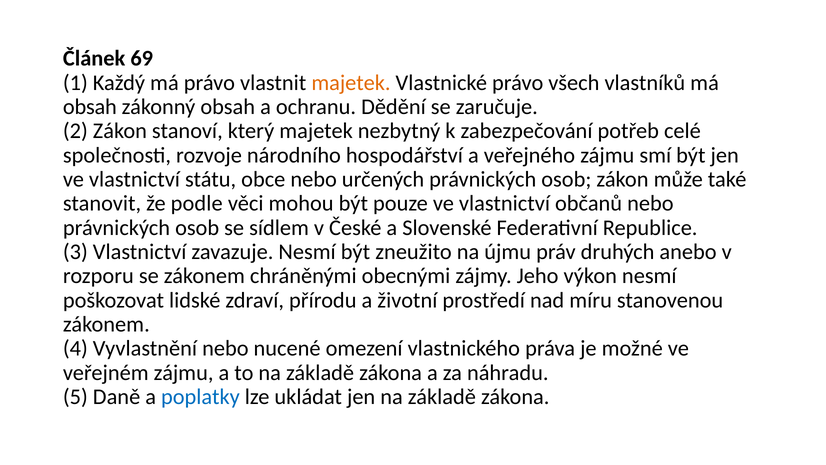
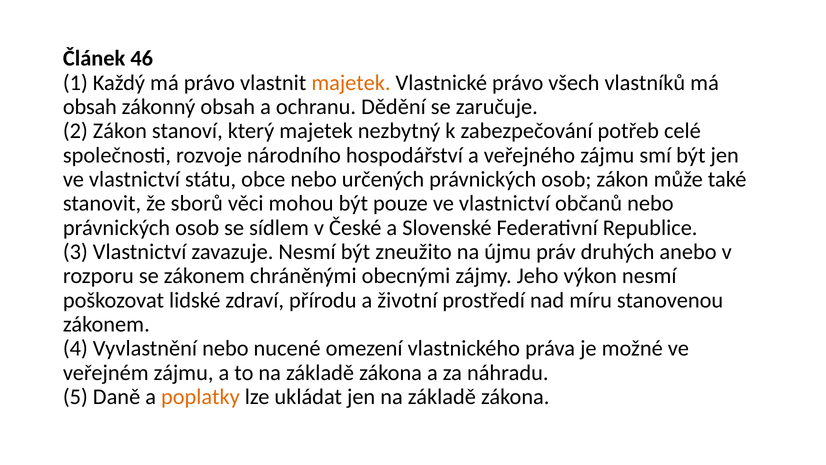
69: 69 -> 46 (142, 58)
podle: podle -> sborů (197, 203)
poplatky colour: blue -> orange (200, 397)
